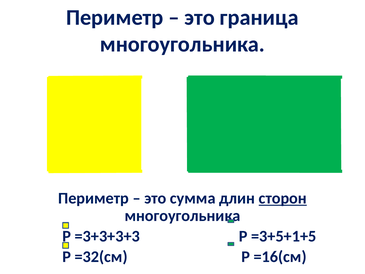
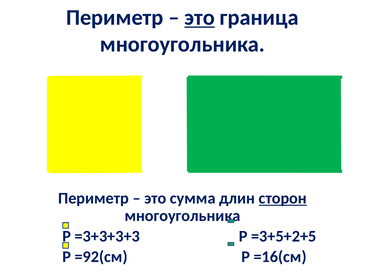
это underline: none -> present (200, 18)
=3+5+1+5: =3+5+1+5 -> =3+5+2+5 (284, 236)
=32(см: =32(см -> =92(см (101, 256)
